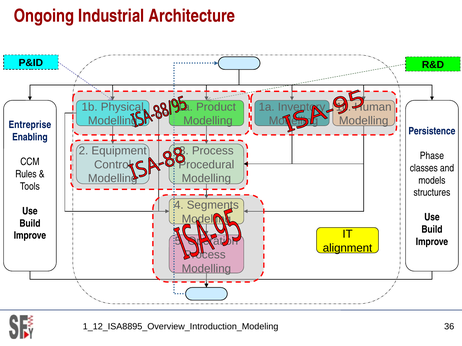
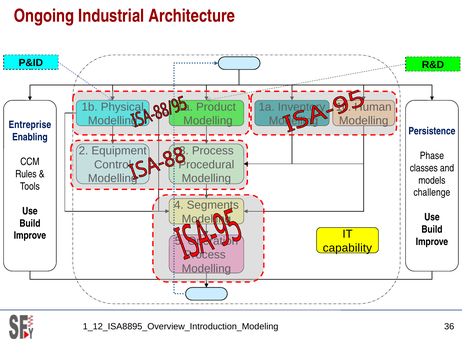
structures: structures -> challenge (432, 193)
alignment: alignment -> capability (347, 248)
